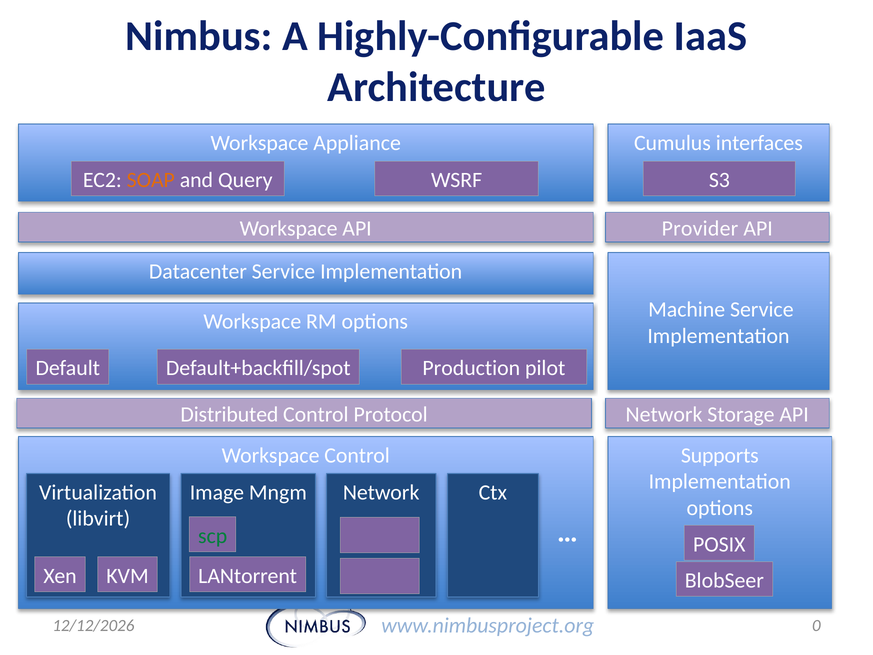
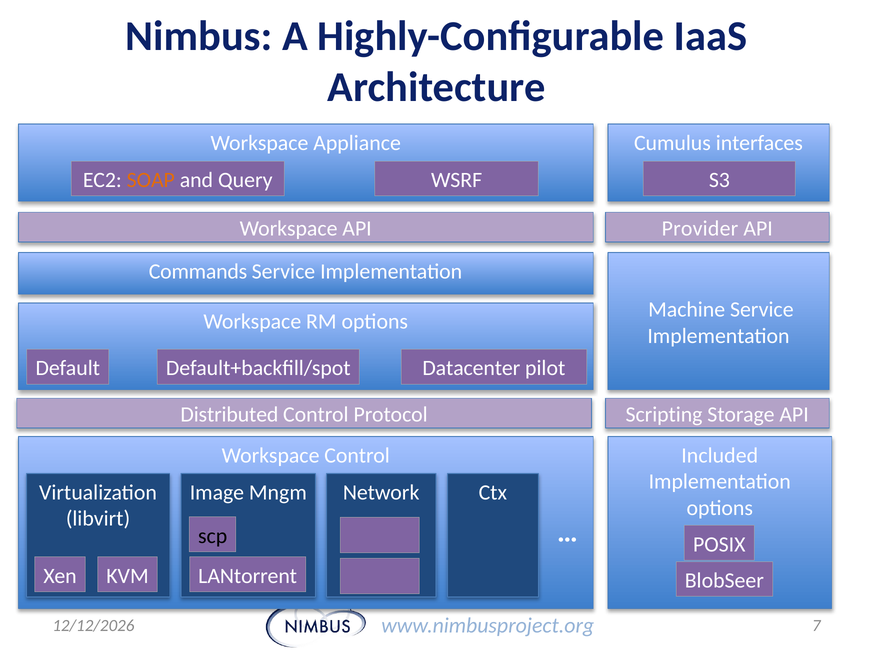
Datacenter: Datacenter -> Commands (198, 272)
Production: Production -> Datacenter (471, 368)
Network: Network -> Scripting (664, 415)
Supports: Supports -> Included (720, 455)
scp colour: green -> black (213, 536)
0: 0 -> 7 (816, 625)
